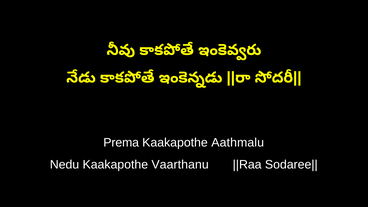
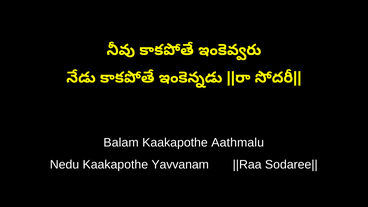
Prema: Prema -> Balam (121, 143)
Vaarthanu: Vaarthanu -> Yavvanam (180, 165)
